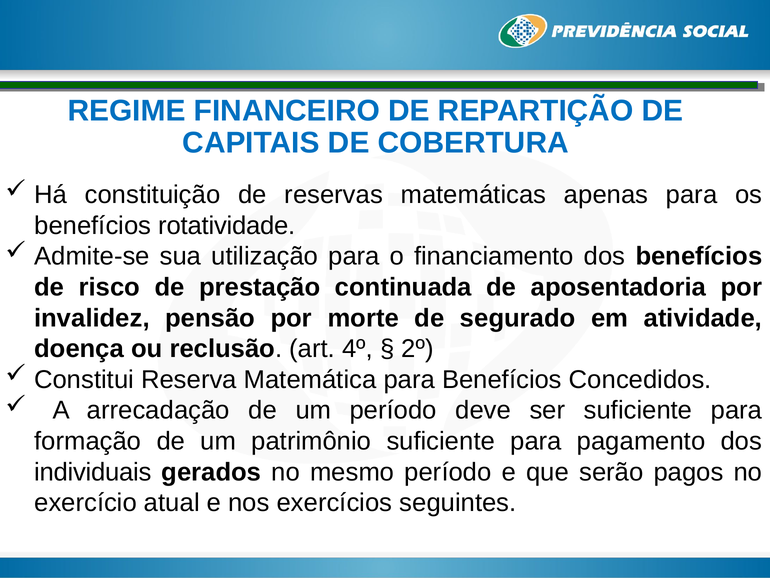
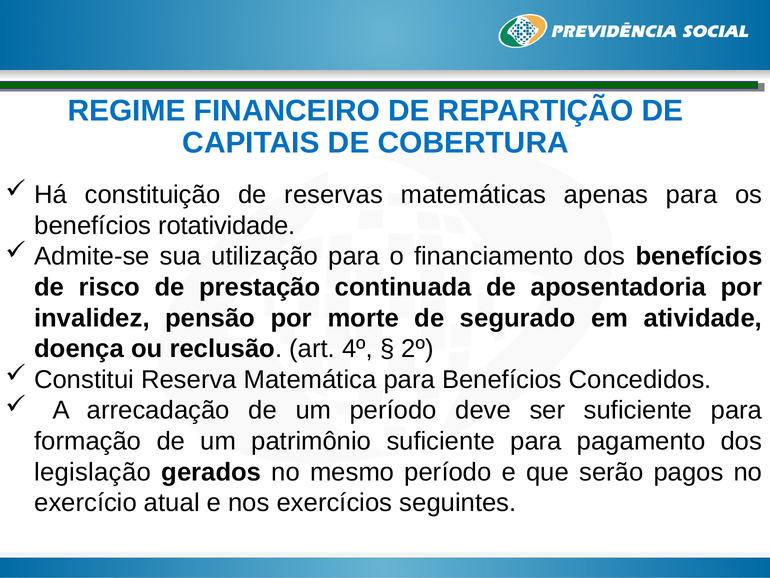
individuais: individuais -> legislação (93, 472)
